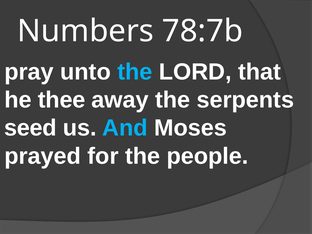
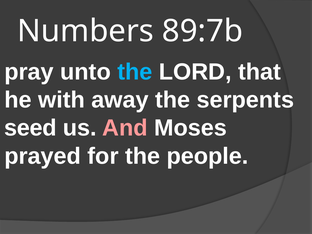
78:7b: 78:7b -> 89:7b (203, 31)
thee: thee -> with (61, 100)
And colour: light blue -> pink (125, 128)
